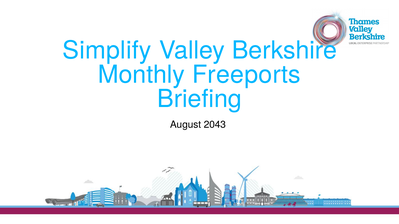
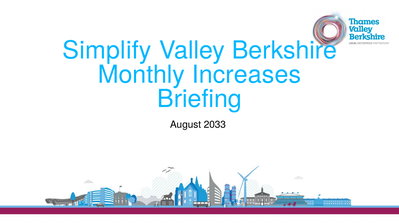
Freeports: Freeports -> Increases (246, 75)
2043: 2043 -> 2033 (215, 125)
